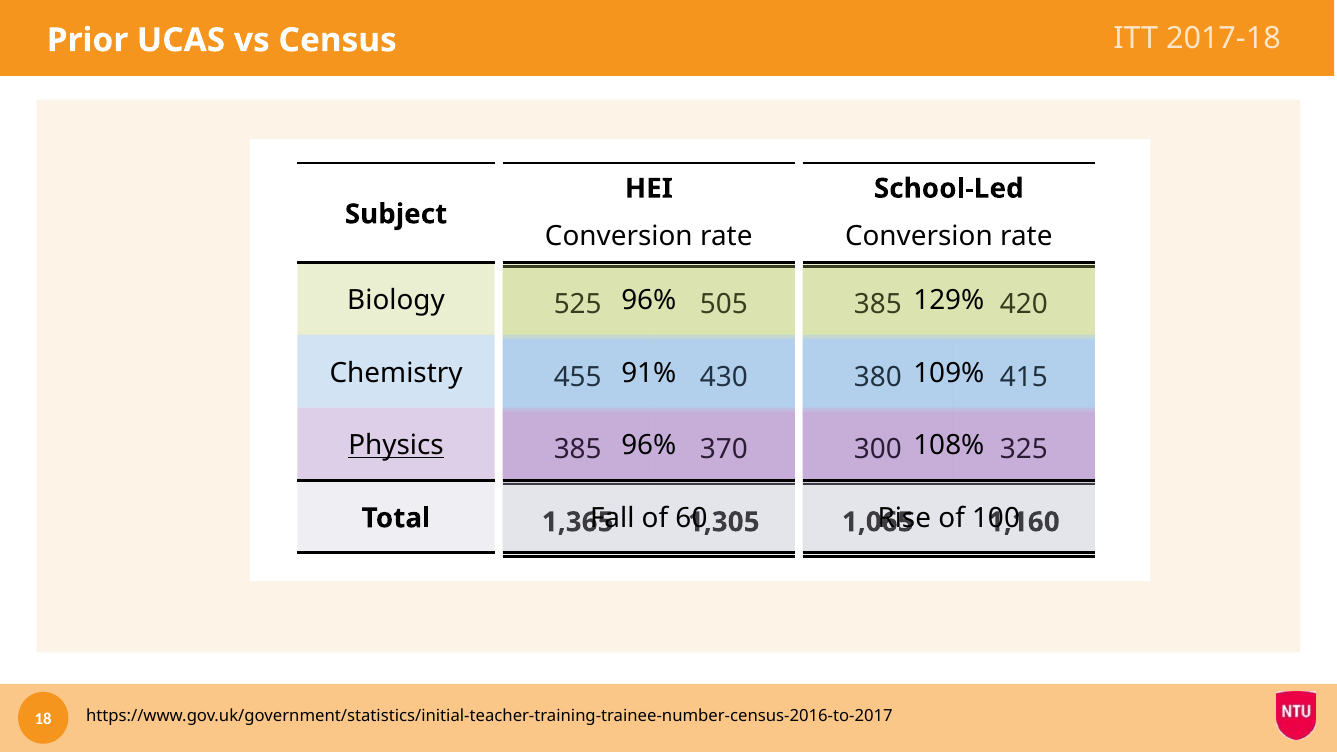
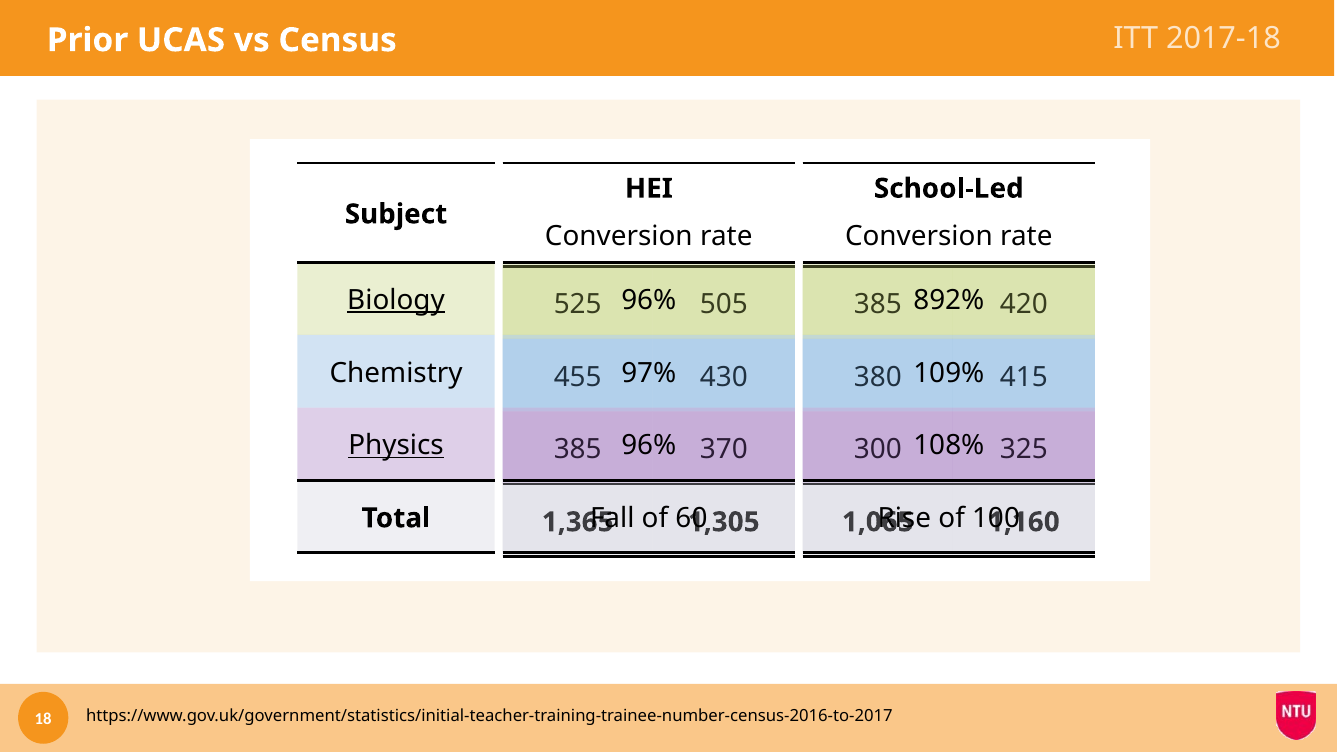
Biology underline: none -> present (396, 300)
129%: 129% -> 892% (949, 300)
91%: 91% -> 97% (649, 373)
